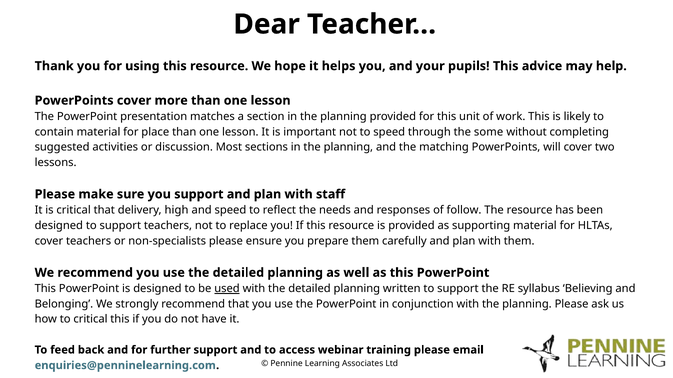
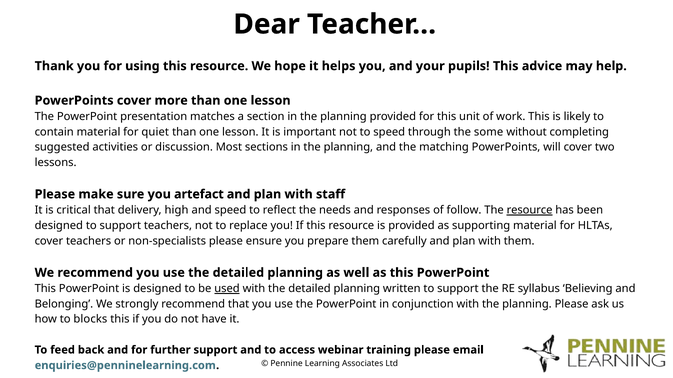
place: place -> quiet (155, 132)
you support: support -> artefact (199, 194)
resource underline: none -> present (530, 211)
to critical: critical -> blocks (90, 320)
